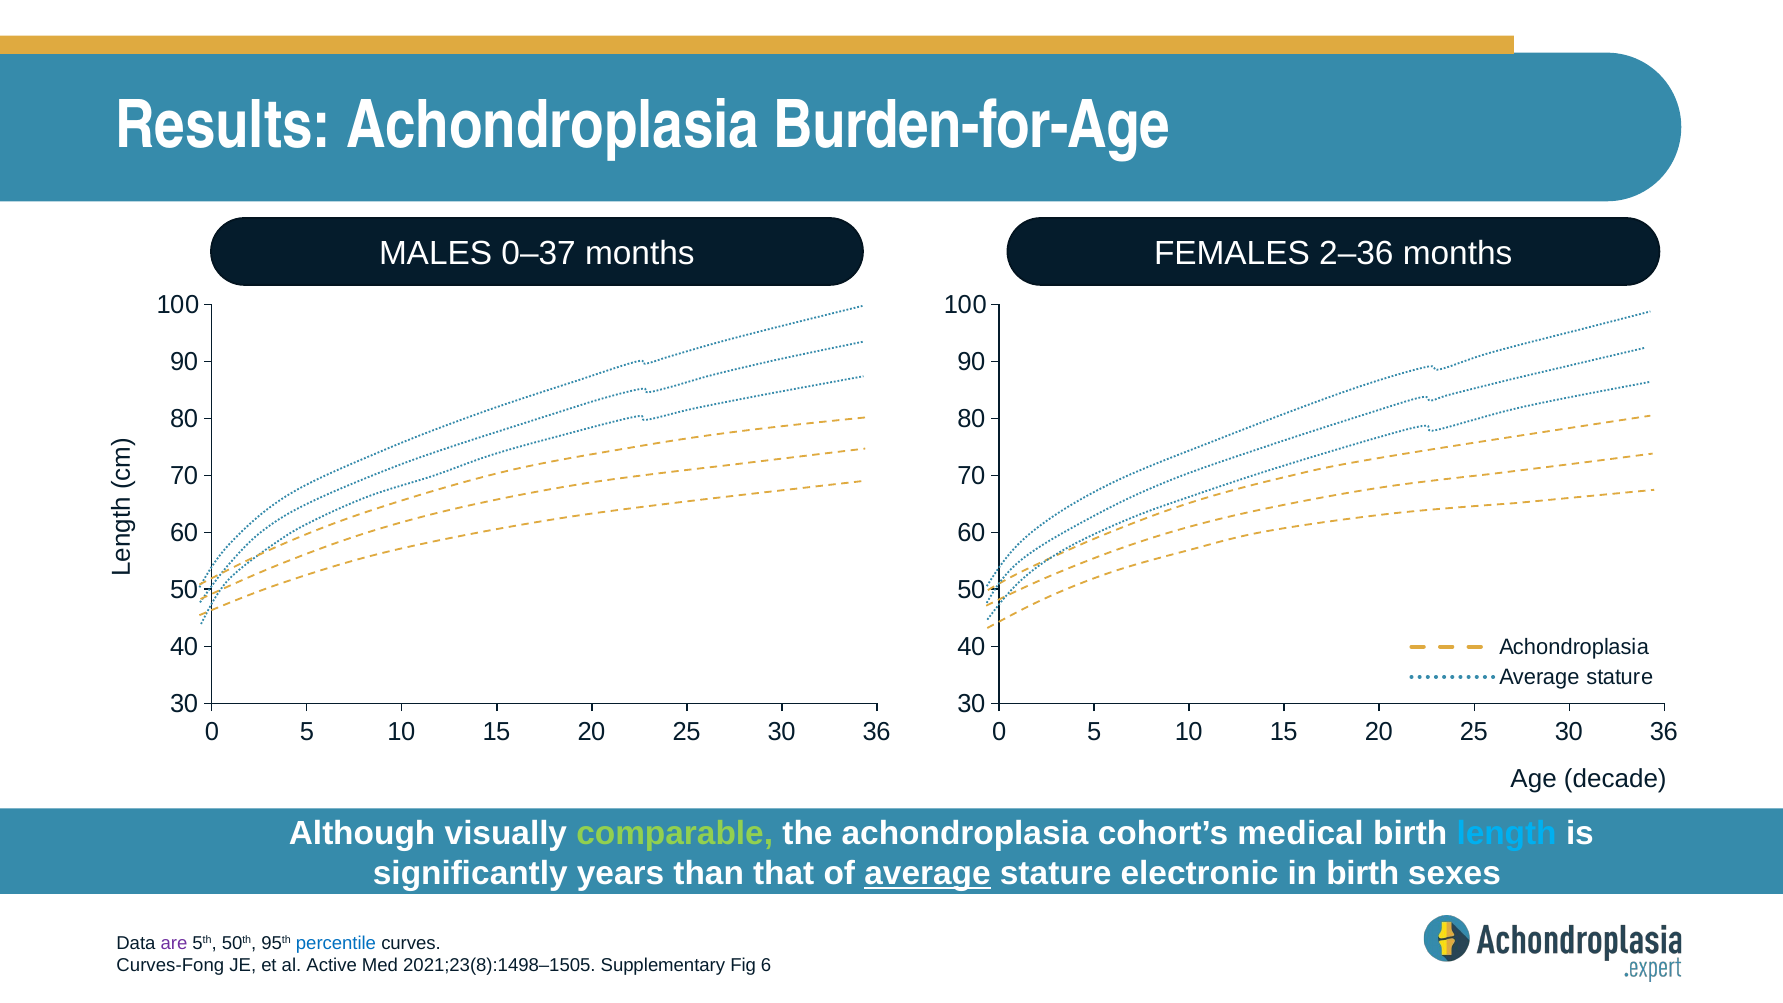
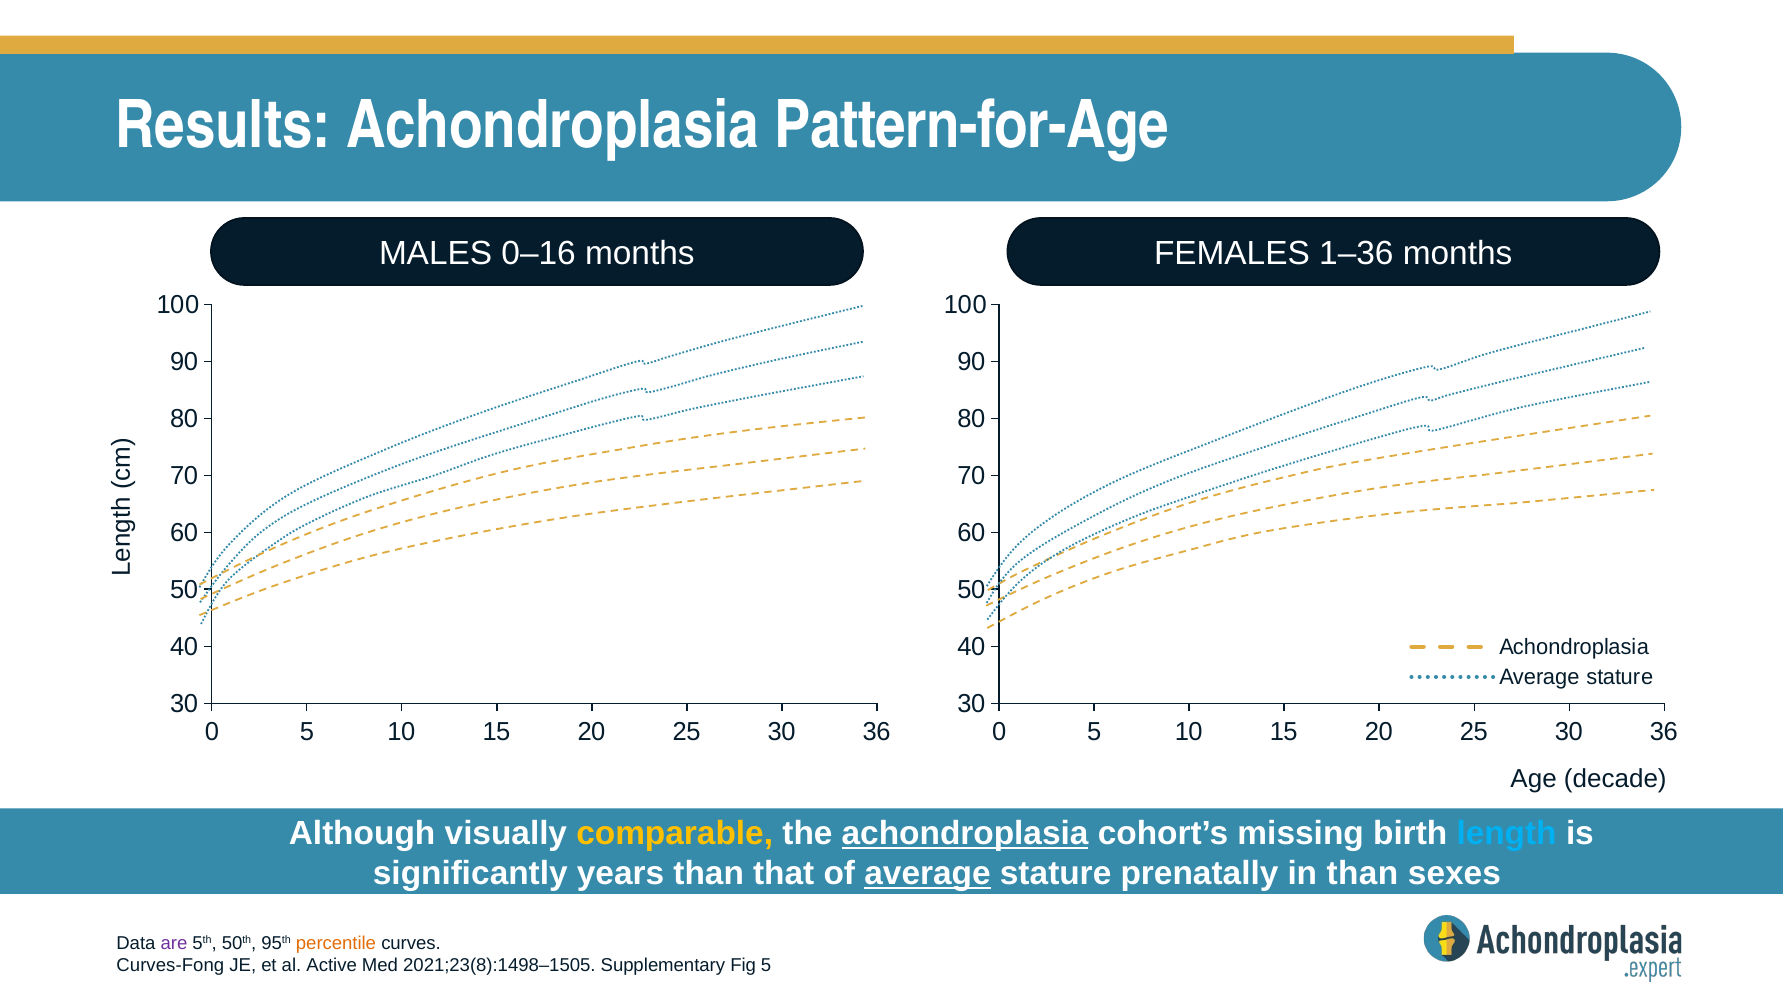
Burden-for-Age: Burden-for-Age -> Pattern-for-Age (972, 126)
0–37: 0–37 -> 0–16 (539, 254)
2–36: 2–36 -> 1–36 (1356, 254)
comparable colour: light green -> yellow (675, 833)
achondroplasia underline: none -> present (965, 833)
medical: medical -> missing (1301, 833)
electronic: electronic -> prenatally (1199, 873)
in birth: birth -> than (1362, 873)
percentile colour: blue -> orange (336, 943)
Fig 6: 6 -> 5 (766, 965)
